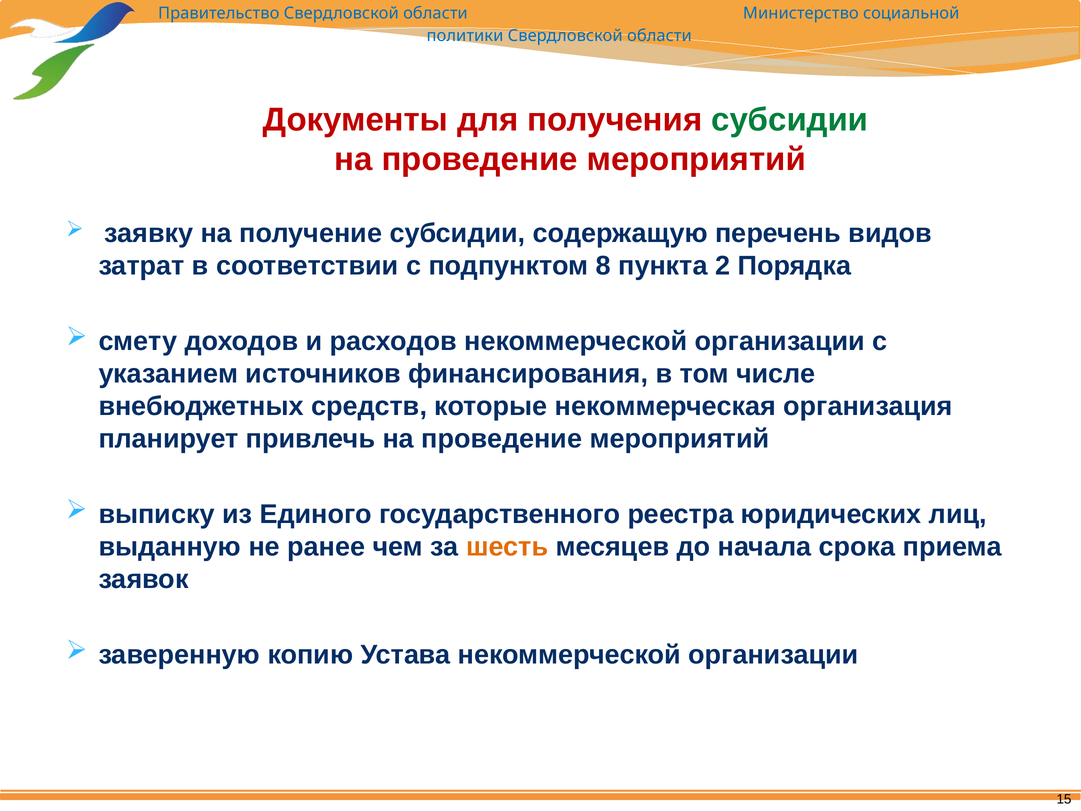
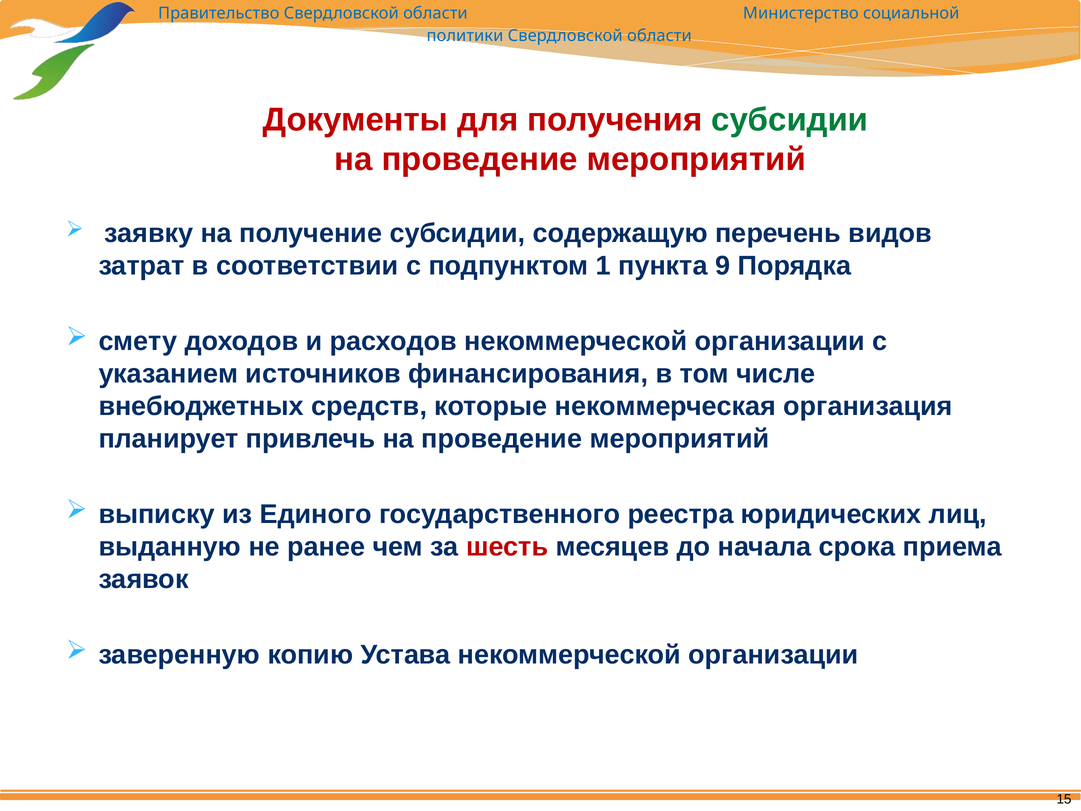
8: 8 -> 1 (603, 266)
2: 2 -> 9 (723, 266)
шесть colour: orange -> red (507, 547)
